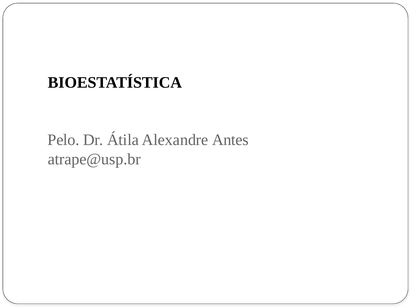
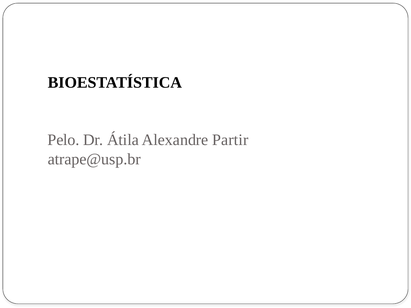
Antes: Antes -> Partir (230, 140)
